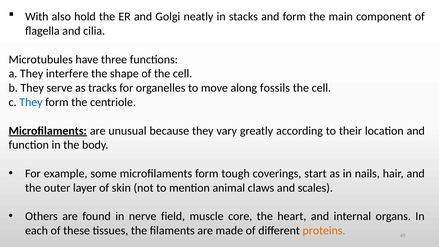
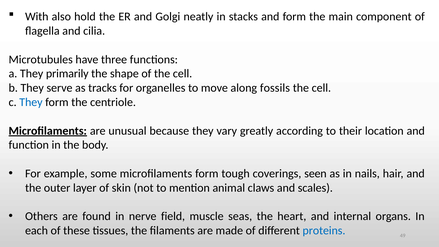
interfere: interfere -> primarily (67, 74)
start: start -> seen (315, 173)
core: core -> seas (240, 216)
proteins colour: orange -> blue (324, 231)
